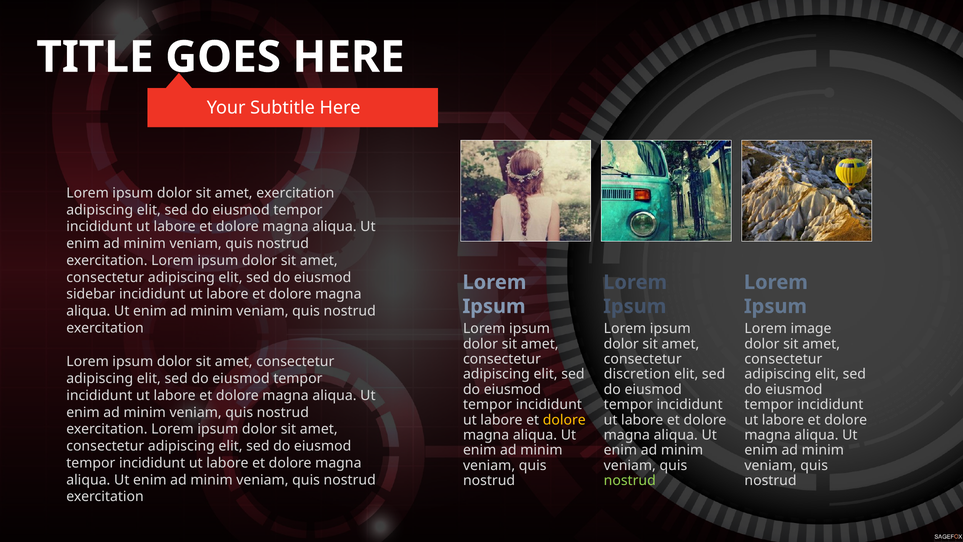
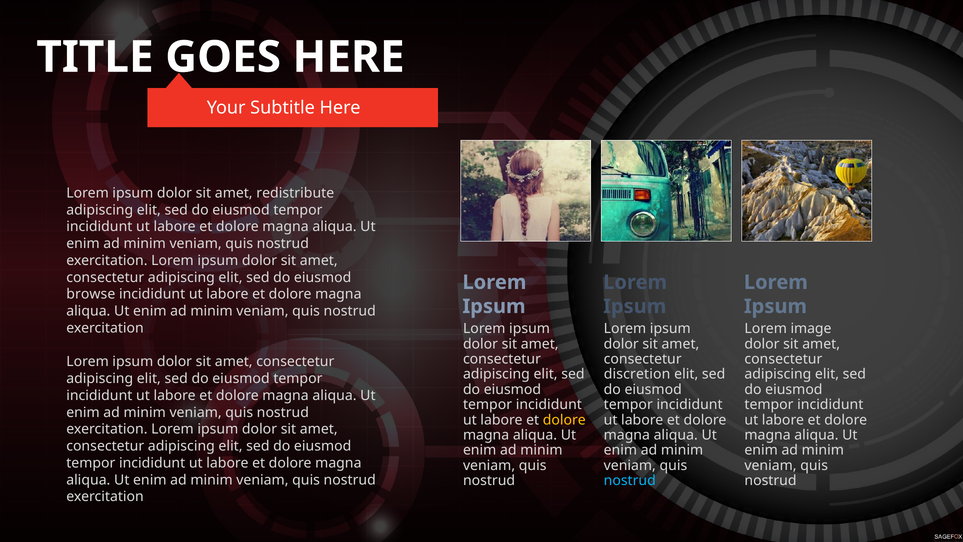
amet exercitation: exercitation -> redistribute (295, 193)
sidebar: sidebar -> browse (91, 294)
nostrud colour: light green -> light blue (630, 480)
